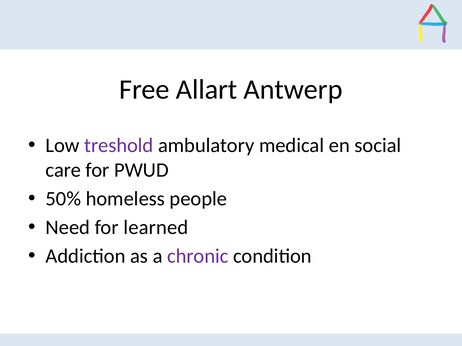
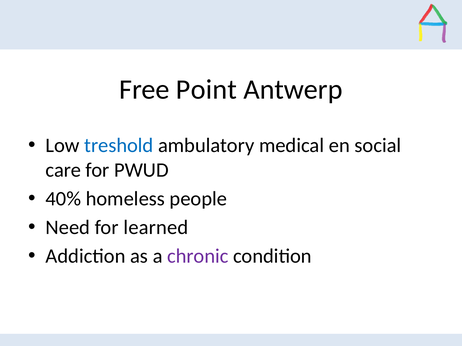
Allart: Allart -> Point (206, 90)
treshold colour: purple -> blue (119, 146)
50%: 50% -> 40% (63, 199)
